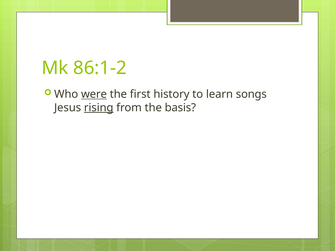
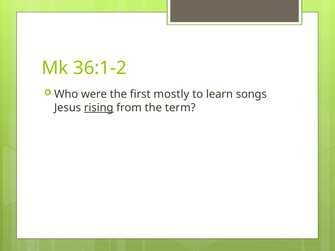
86:1-2: 86:1-2 -> 36:1-2 (100, 68)
were underline: present -> none (94, 94)
history: history -> mostly (171, 94)
basis: basis -> term (180, 108)
